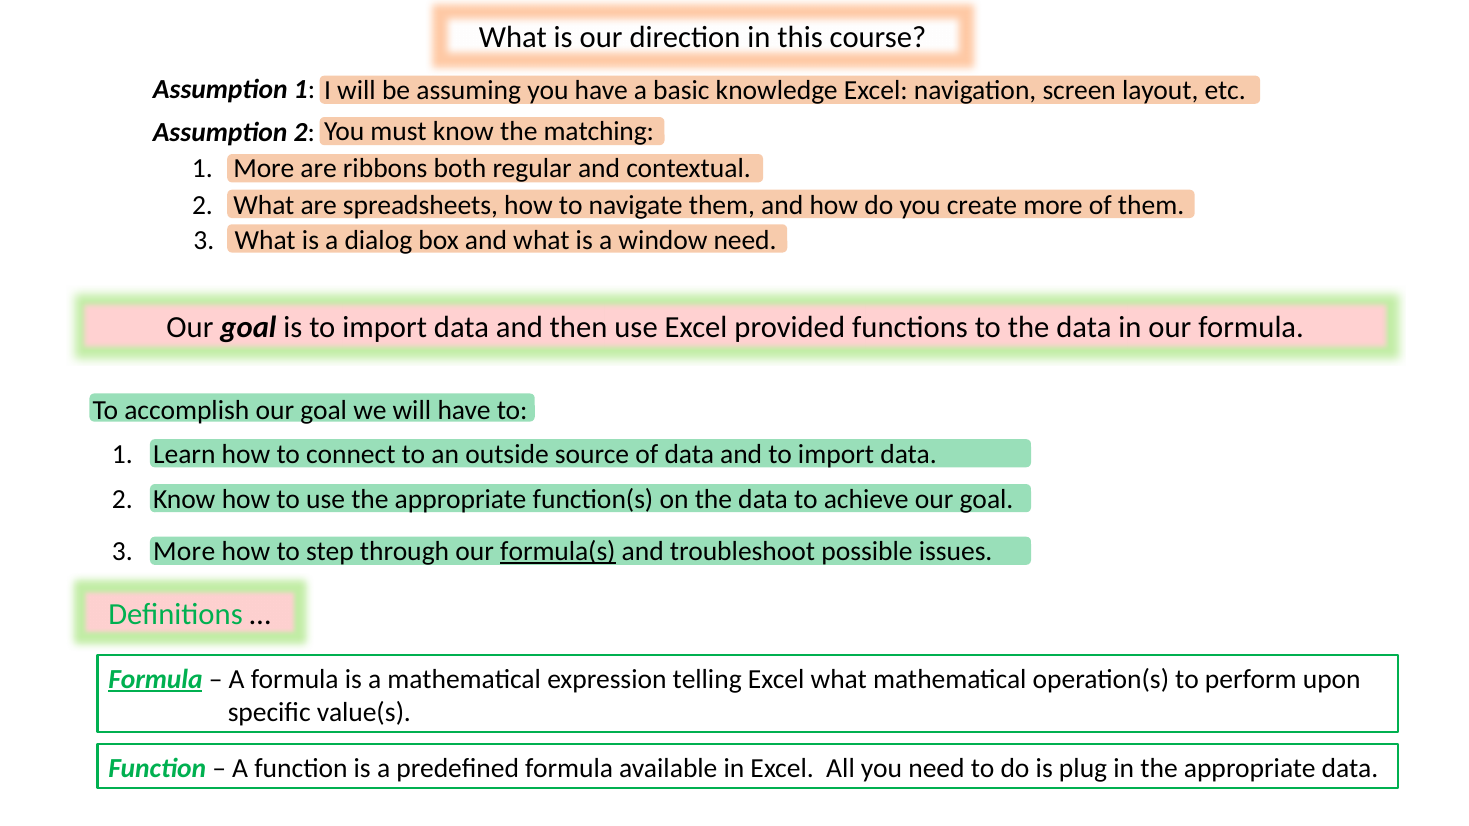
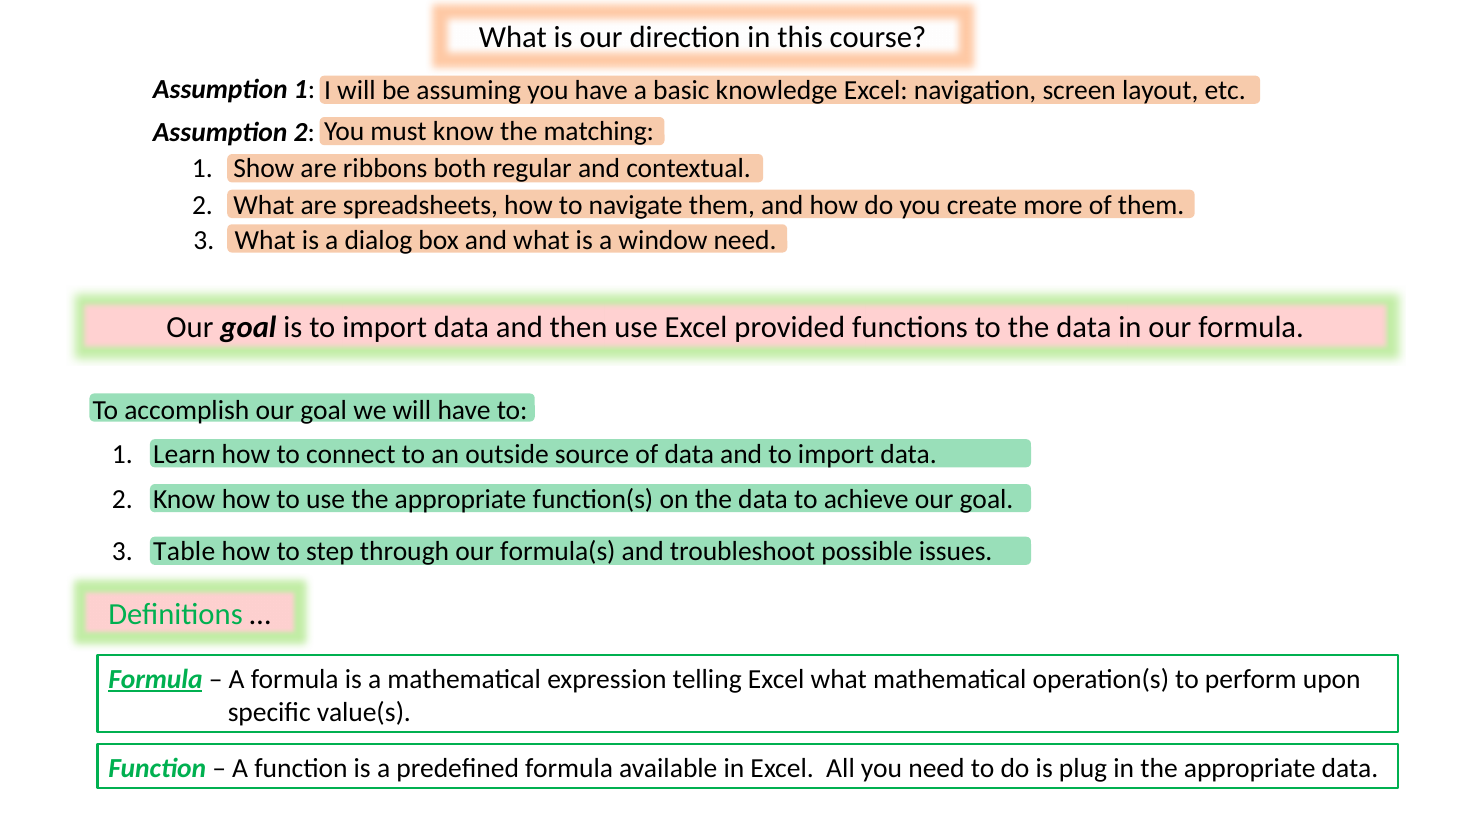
1 More: More -> Show (264, 169)
More: More -> Table (184, 552)
formula(s underline: present -> none (558, 552)
